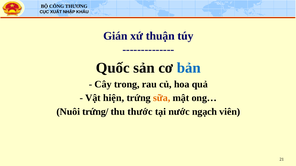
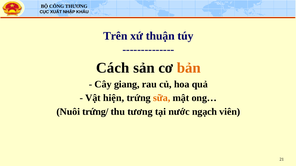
Gián: Gián -> Trên (115, 36)
Quốc: Quốc -> Cách (113, 68)
bản colour: blue -> orange (189, 68)
trong: trong -> giang (127, 84)
thước: thước -> tương (140, 112)
